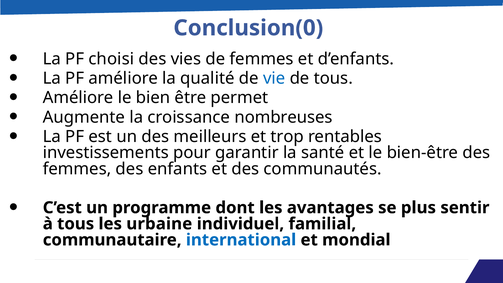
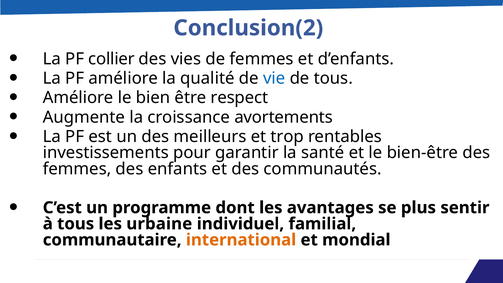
Conclusion(0: Conclusion(0 -> Conclusion(2 (248, 28)
choisi: choisi -> collier (111, 59)
permet: permet -> respect (239, 98)
nombreuses: nombreuses -> avortements (284, 117)
international colour: blue -> orange (241, 240)
